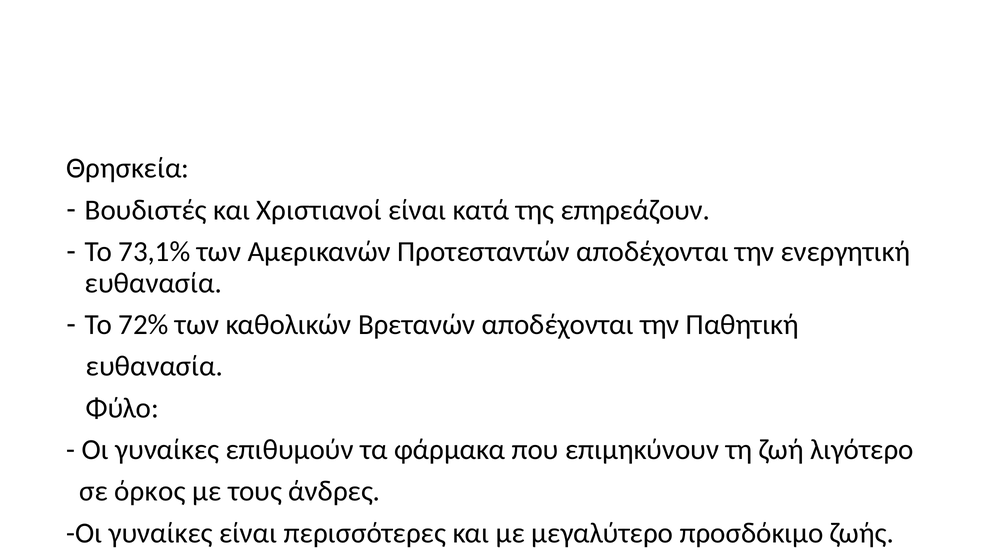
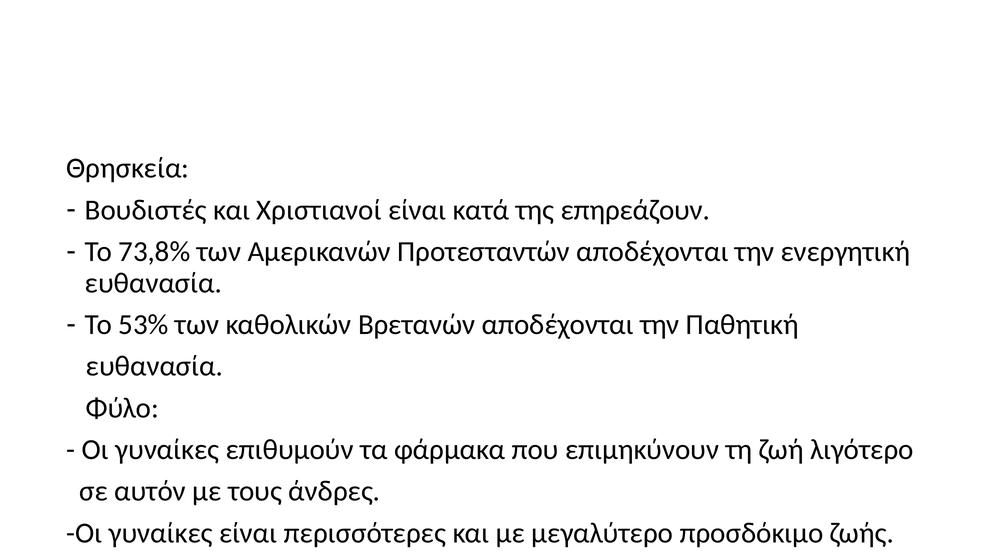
73,1%: 73,1% -> 73,8% (154, 251)
72%: 72% -> 53% (143, 324)
όρκος: όρκος -> αυτόν (150, 491)
